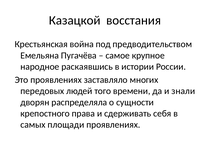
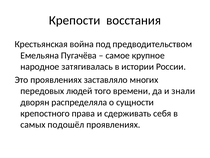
Казацкой: Казацкой -> Крепости (75, 20)
раскаявшись: раскаявшись -> затягивалась (87, 66)
площади: площади -> подошёл (66, 124)
